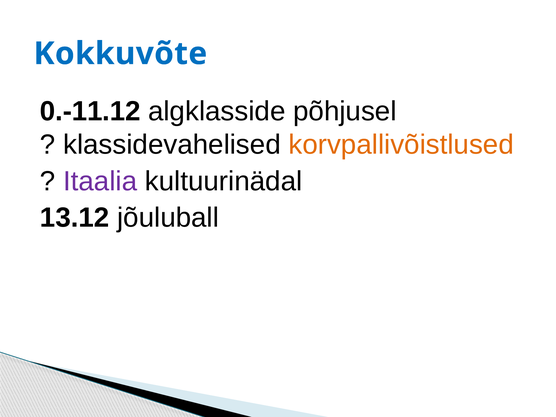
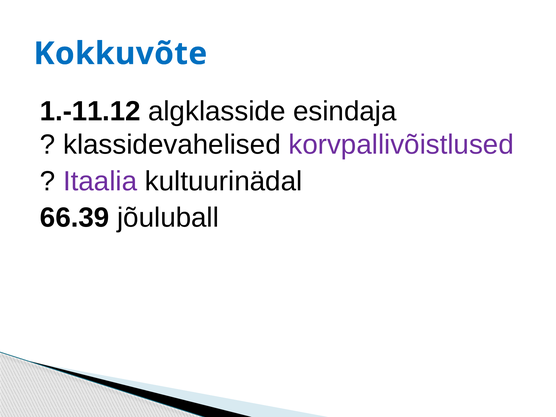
0.-11.12: 0.-11.12 -> 1.-11.12 (90, 111)
põhjusel: põhjusel -> esindaja (345, 111)
korvpallivõistlused colour: orange -> purple (401, 145)
13.12: 13.12 -> 66.39 (75, 218)
